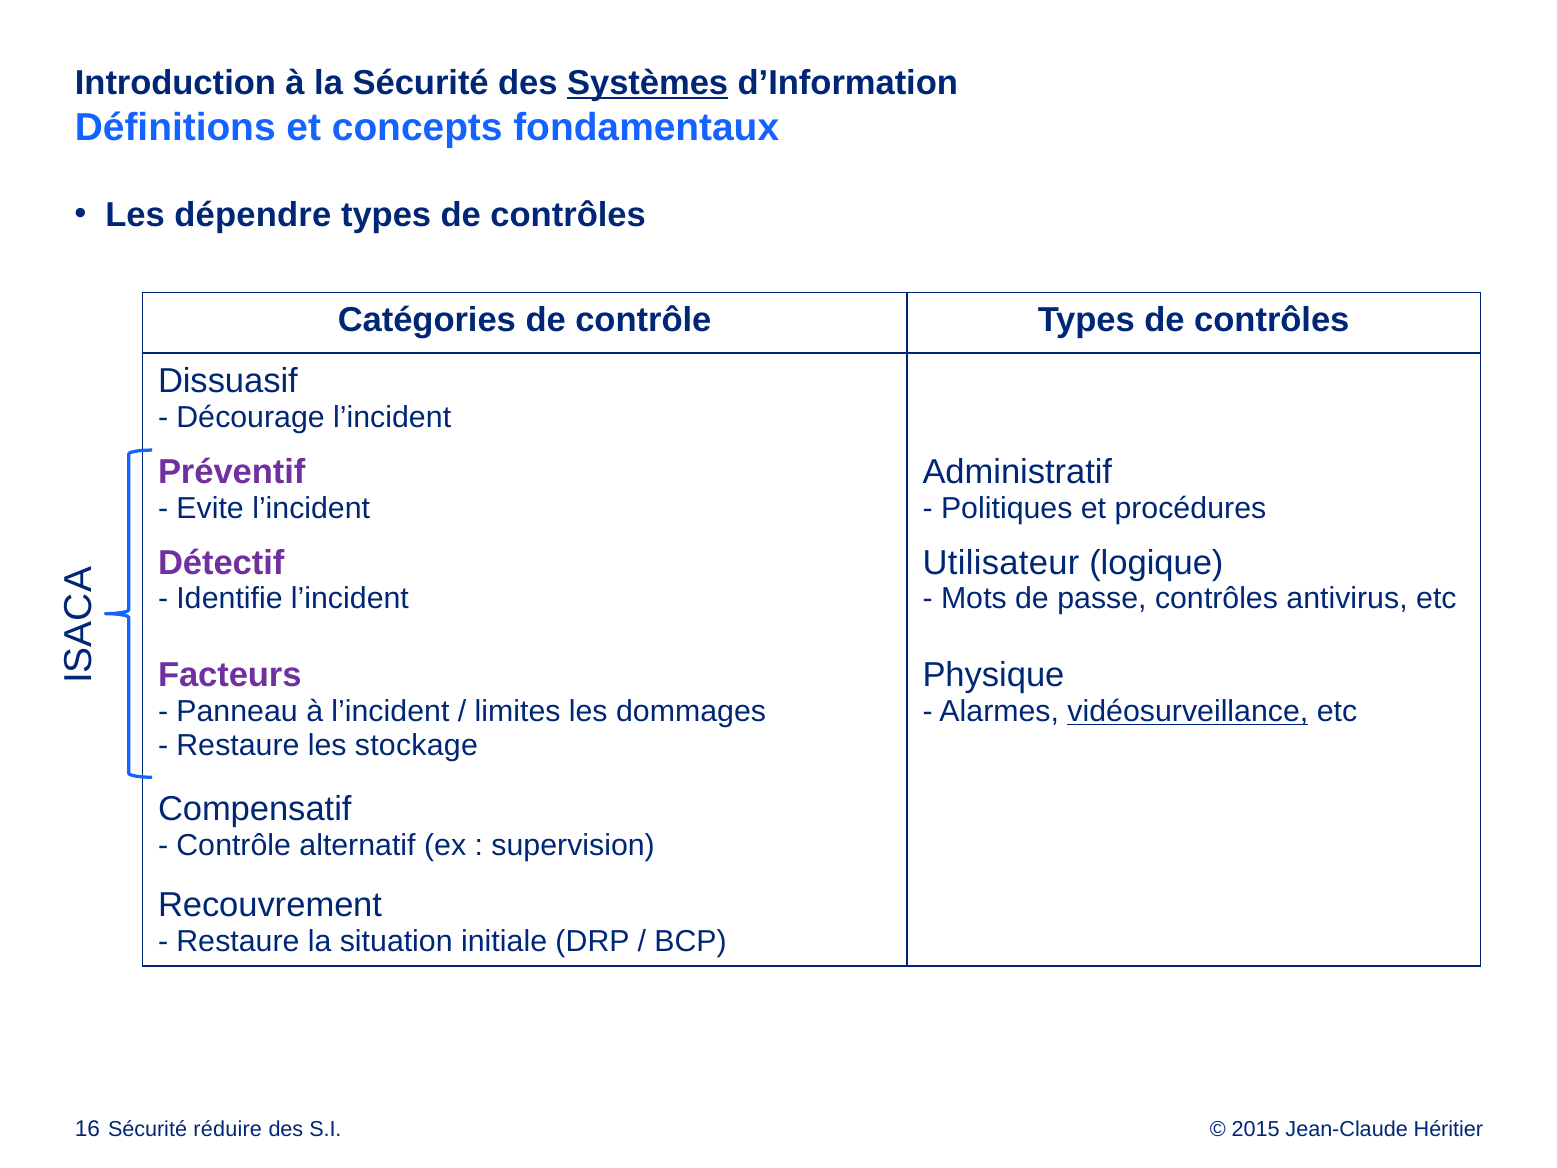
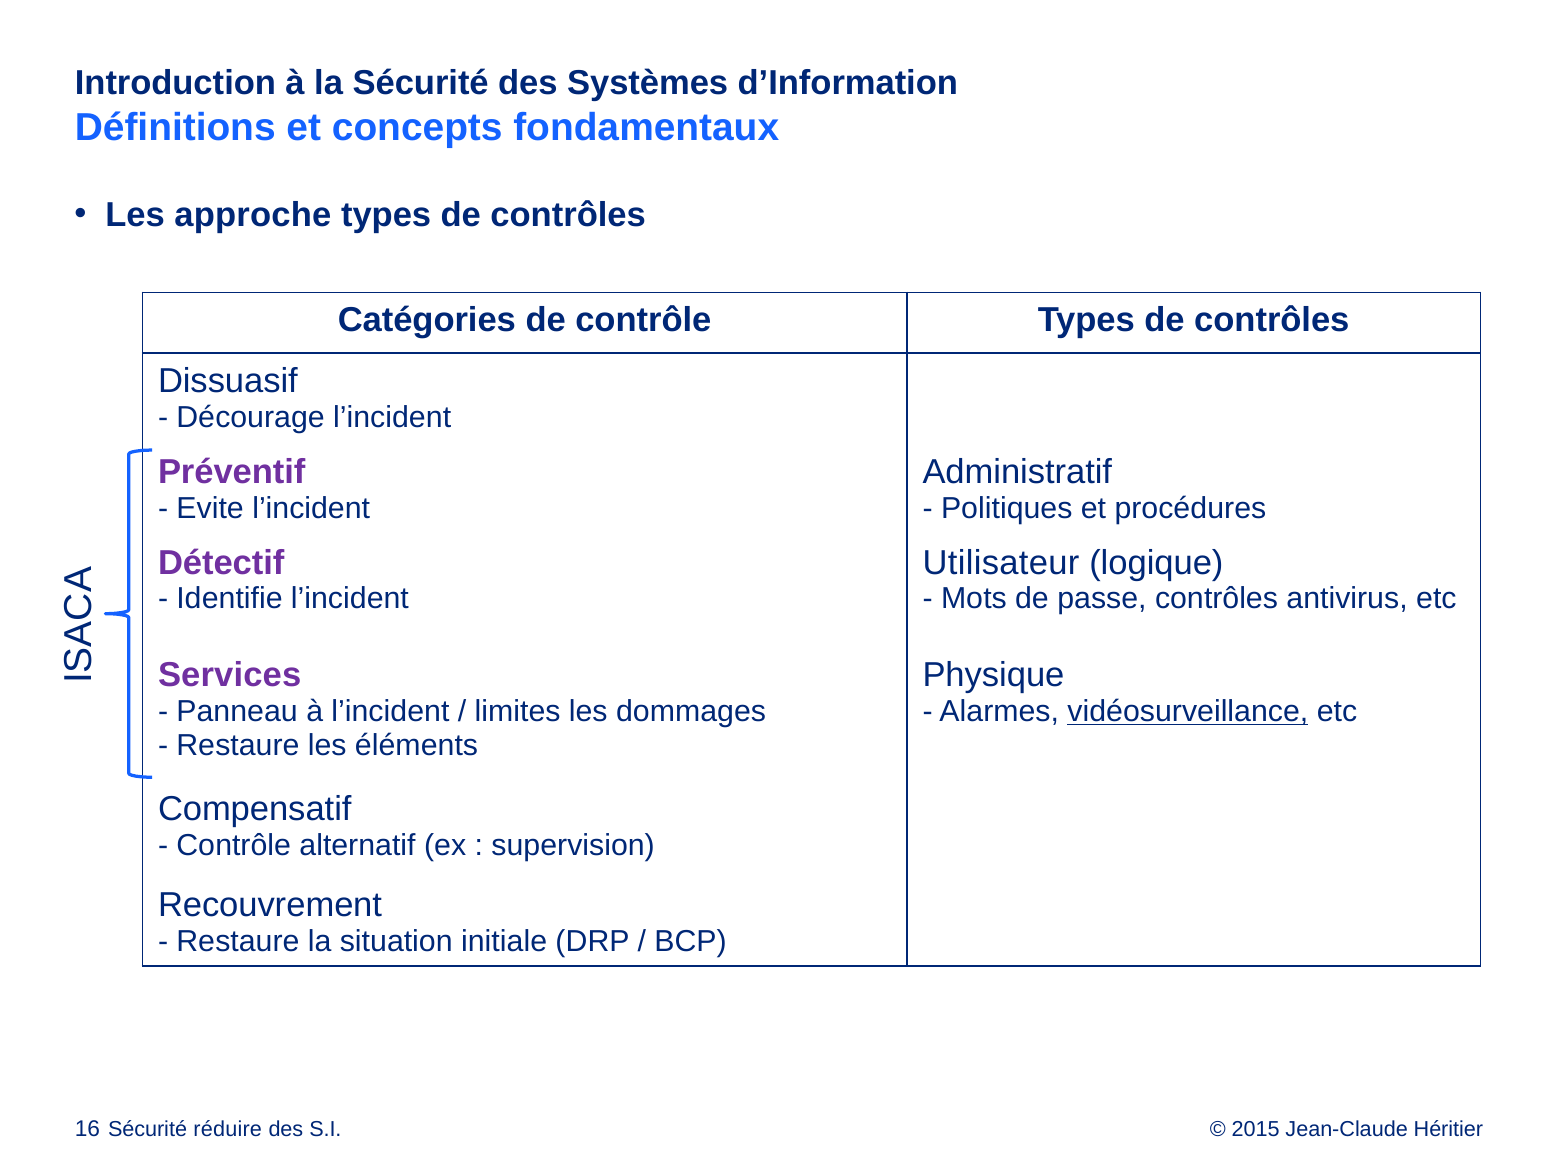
Systèmes underline: present -> none (648, 83)
dépendre: dépendre -> approche (253, 215)
Facteurs: Facteurs -> Services (230, 675)
stockage: stockage -> éléments (417, 745)
